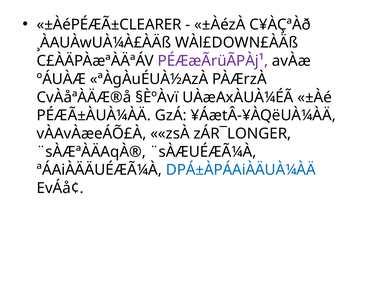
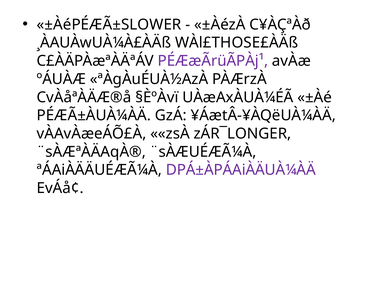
±ÀéPÉÆÃ±CLEARER: ±ÀéPÉÆÃ±CLEARER -> ±ÀéPÉÆÃ±SLOWER (109, 25)
WÀl£DOWN£ÀÄß: WÀl£DOWN£ÀÄß -> WÀl£THOSE£ÀÄß (237, 43)
DPÁ±ÀPÁAiÀÄUÀ¼ÀÄ colour: blue -> purple (241, 170)
